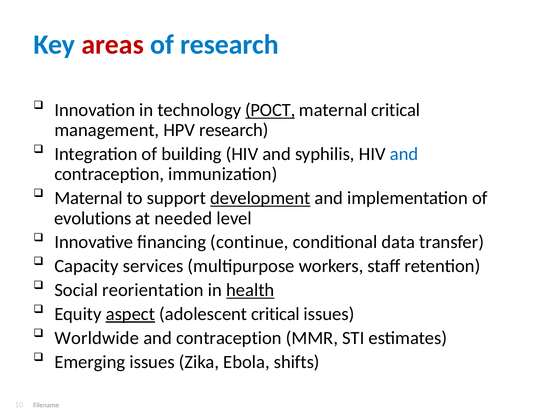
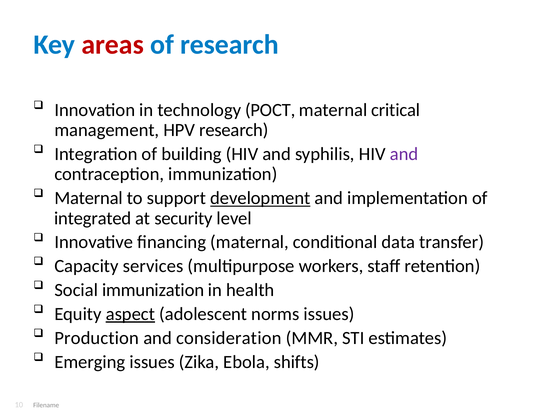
POCT underline: present -> none (270, 110)
and colour: blue -> purple (404, 154)
evolutions: evolutions -> integrated (93, 218)
needed: needed -> security (184, 218)
financing continue: continue -> maternal (250, 242)
Social reorientation: reorientation -> immunization (153, 290)
health underline: present -> none (250, 290)
adolescent critical: critical -> norms (275, 314)
Worldwide: Worldwide -> Production (97, 338)
contraception: contraception -> consideration (229, 338)
